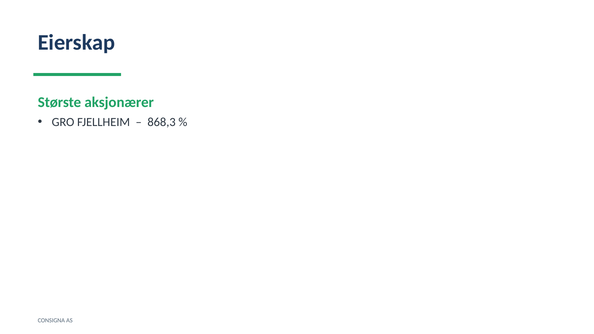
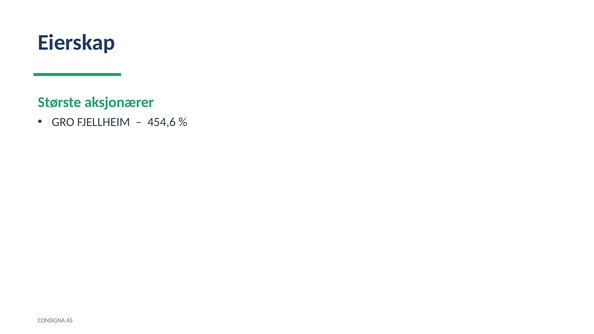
868,3: 868,3 -> 454,6 (162, 122)
